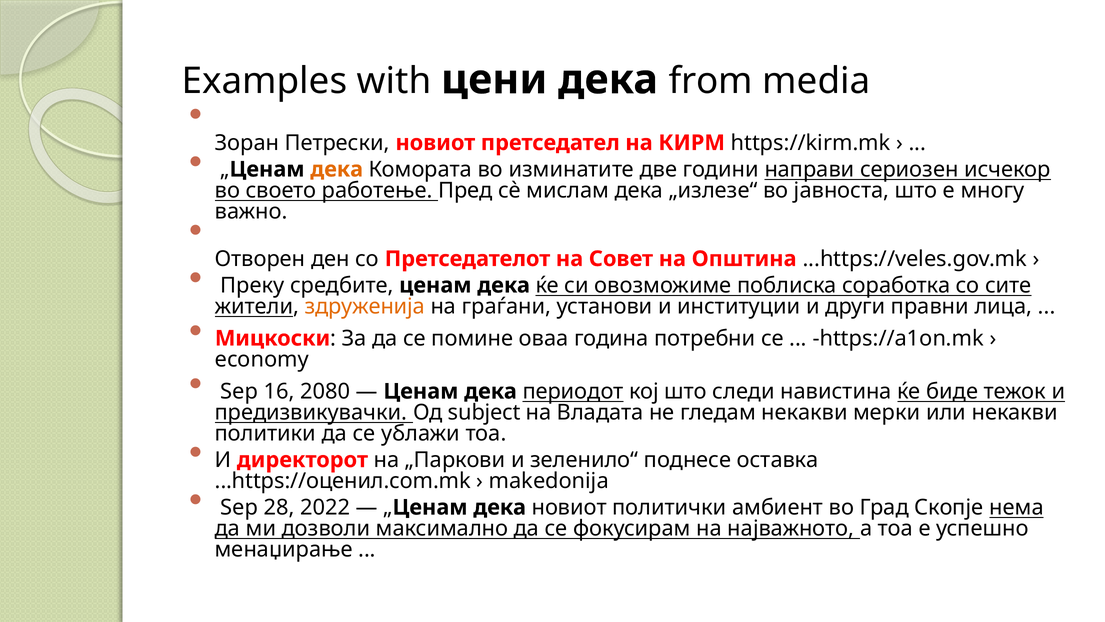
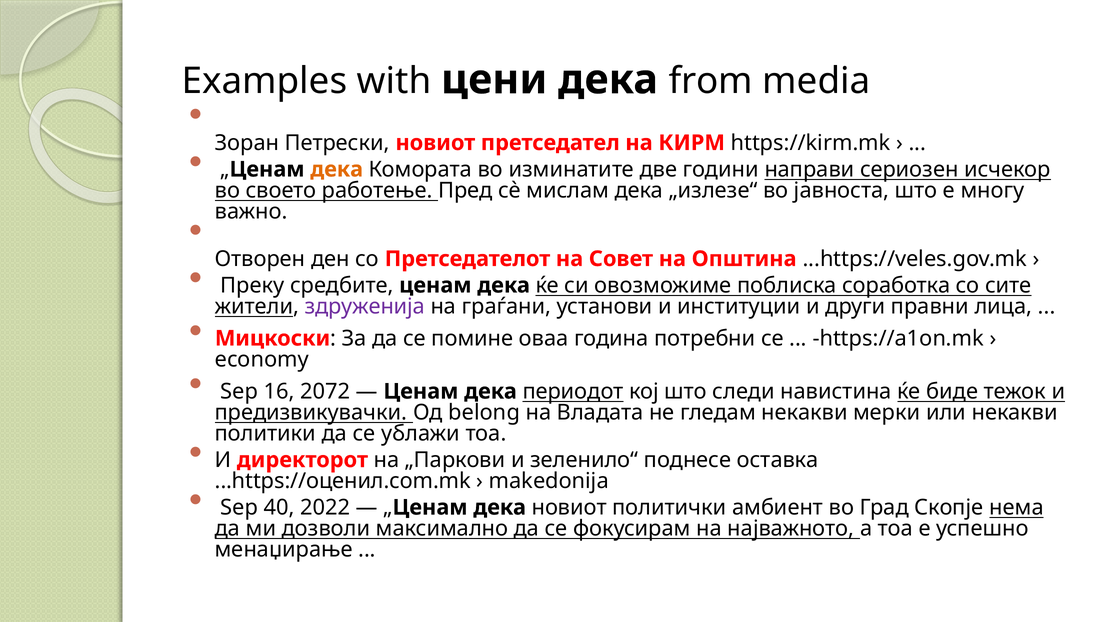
здруженија colour: orange -> purple (365, 306)
2080: 2080 -> 2072 (325, 391)
subject: subject -> belong (484, 412)
28: 28 -> 40 (279, 507)
